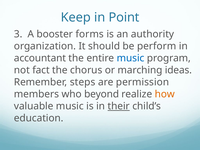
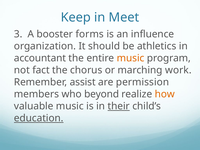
Point: Point -> Meet (124, 17)
authority: authority -> influence (153, 34)
perform: perform -> athletics (157, 46)
music colour: blue -> orange (131, 58)
ideas: ideas -> work (178, 70)
steps: steps -> assist (83, 82)
education underline: none -> present (39, 118)
